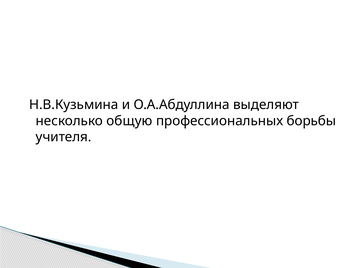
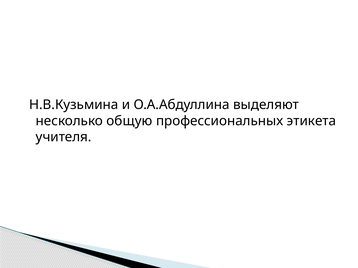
борьбы: борьбы -> этикета (311, 121)
